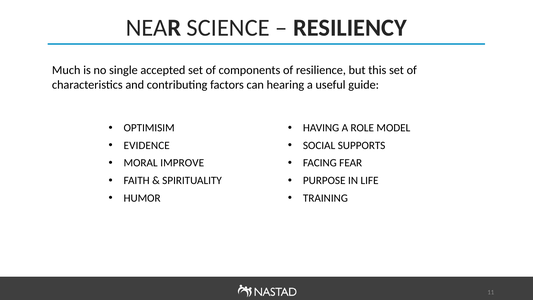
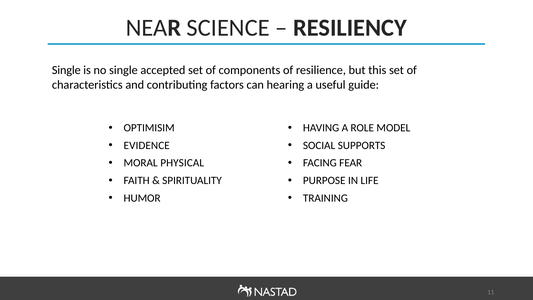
Much: Much -> Single (66, 70)
IMPROVE: IMPROVE -> PHYSICAL (182, 163)
